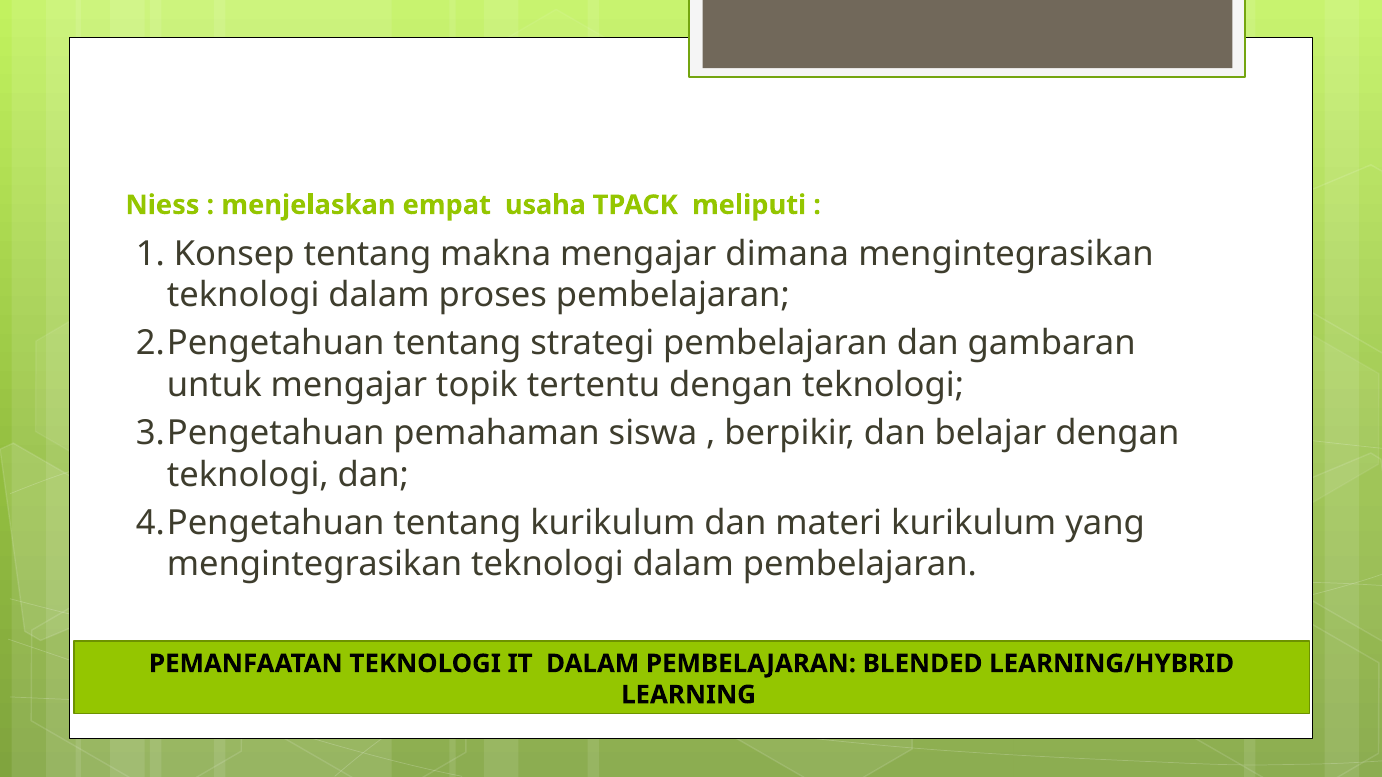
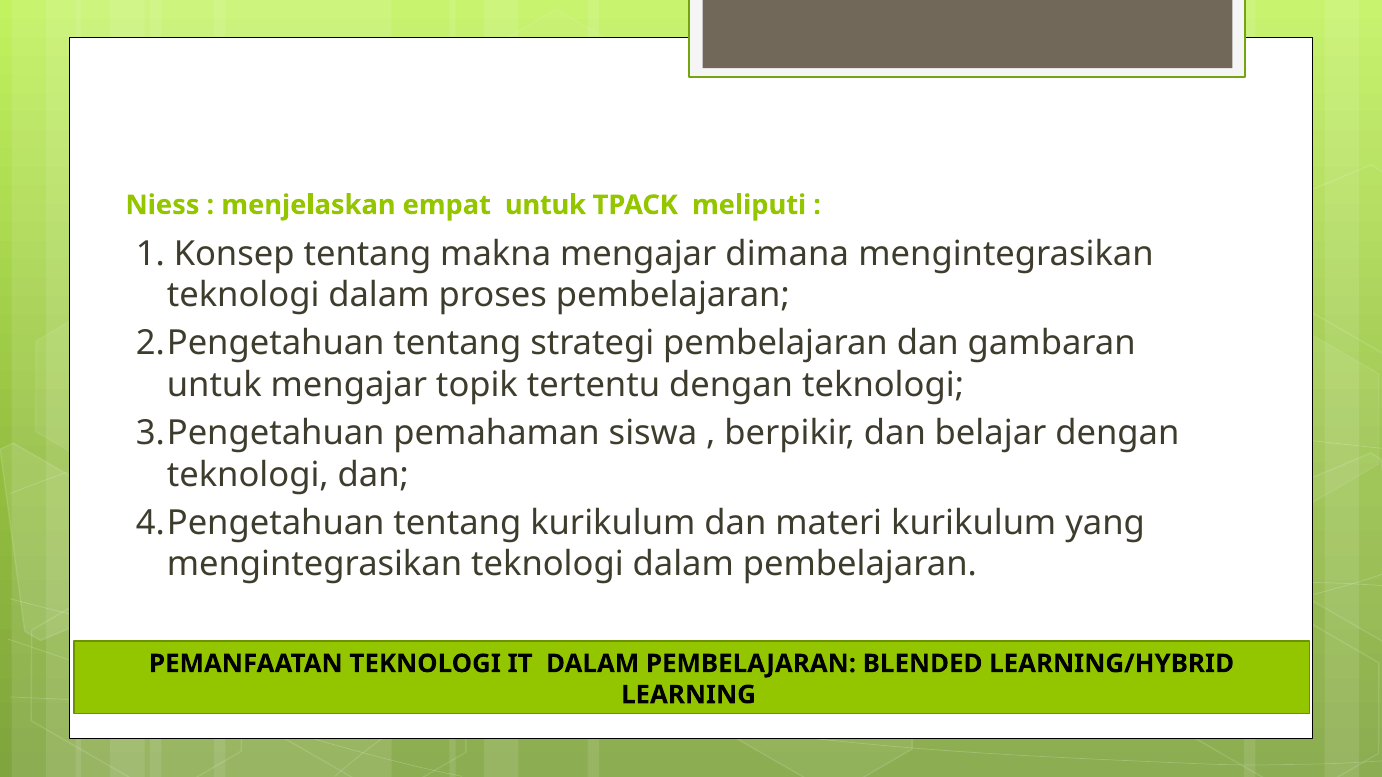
empat usaha: usaha -> untuk (545, 205)
